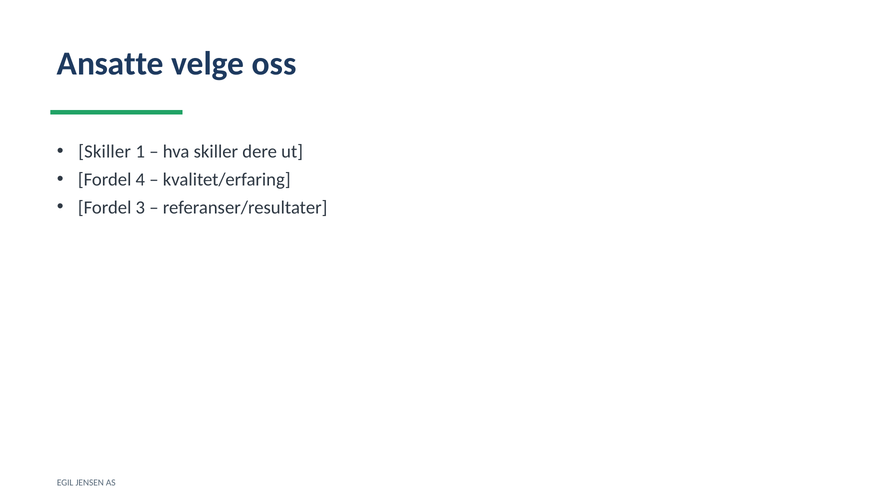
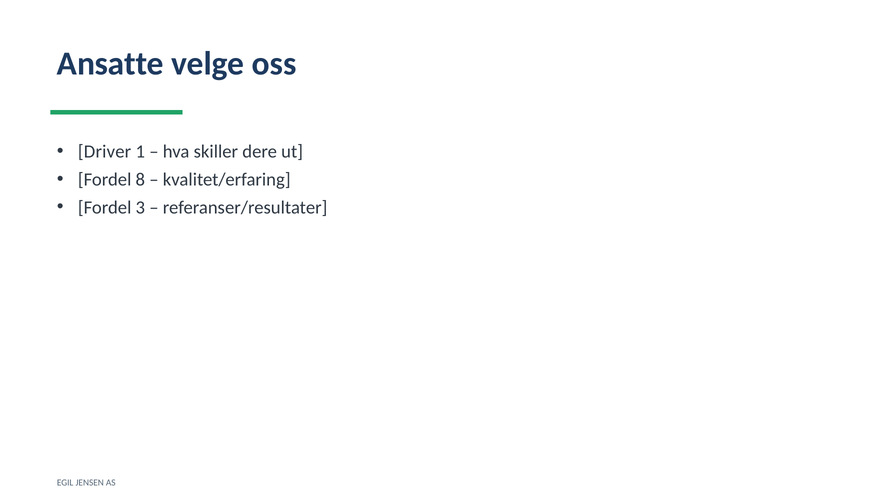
Skiller: Skiller -> Driver (105, 152)
4: 4 -> 8 (140, 180)
